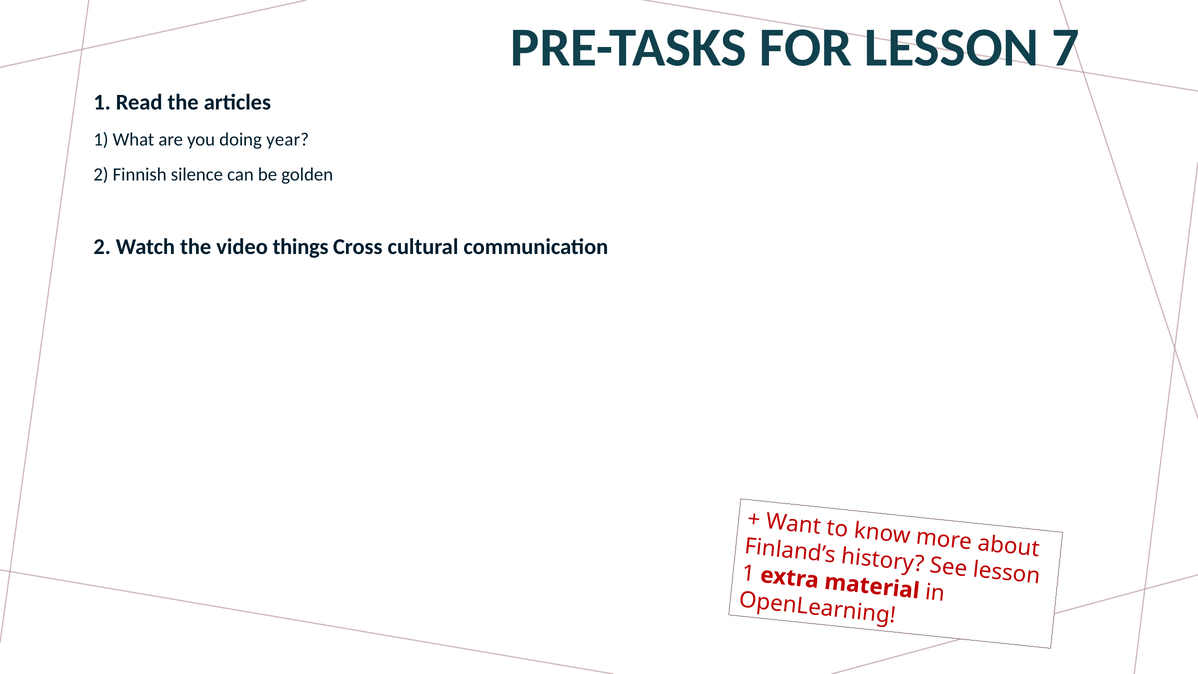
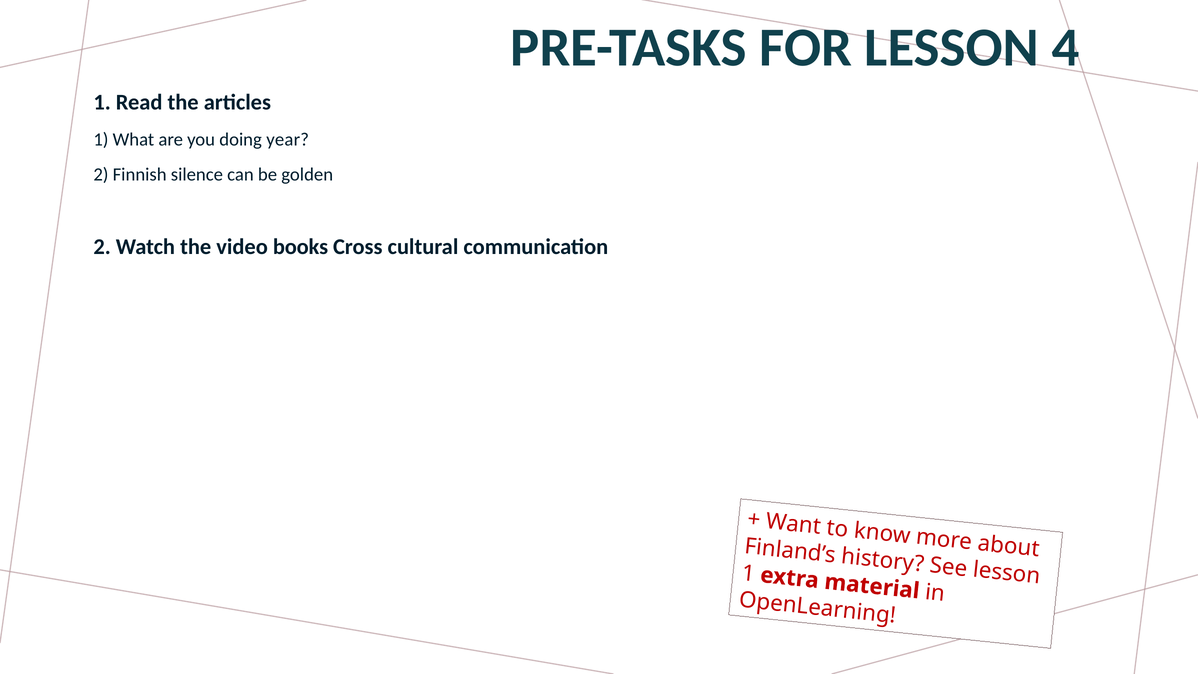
7: 7 -> 4 (1065, 48)
things: things -> books (301, 247)
